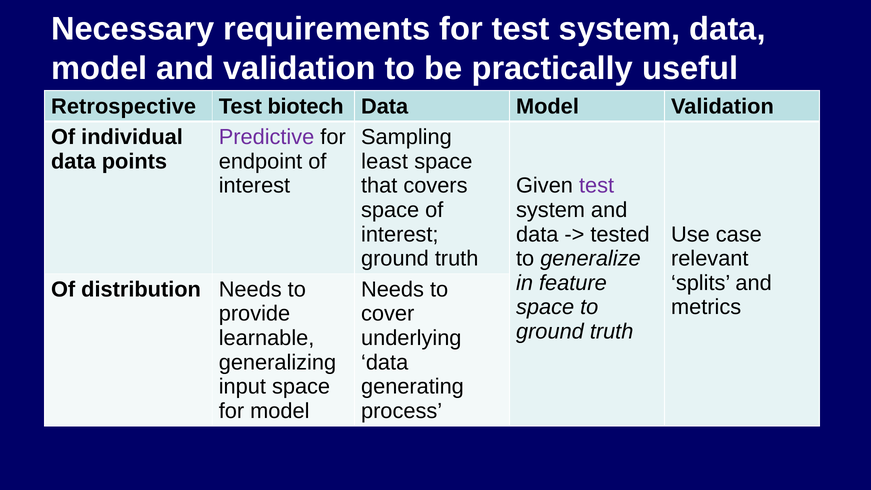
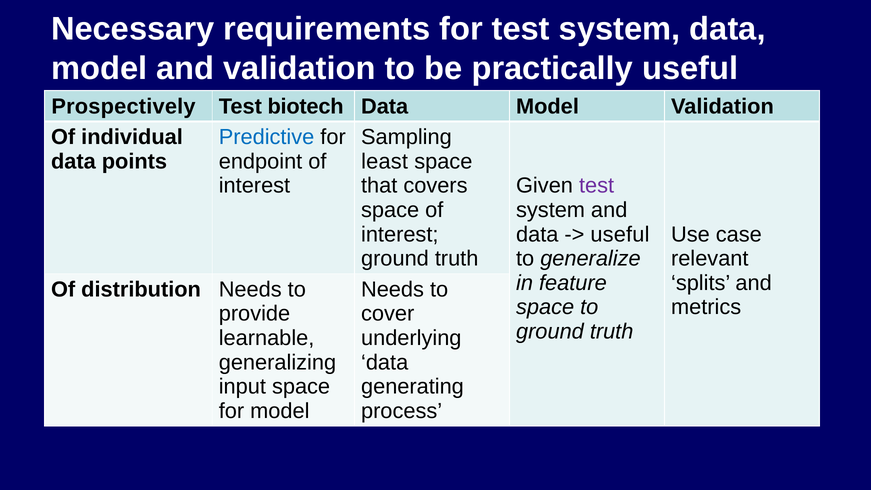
Retrospective: Retrospective -> Prospectively (124, 106)
Predictive colour: purple -> blue (267, 137)
tested: tested -> useful (620, 234)
